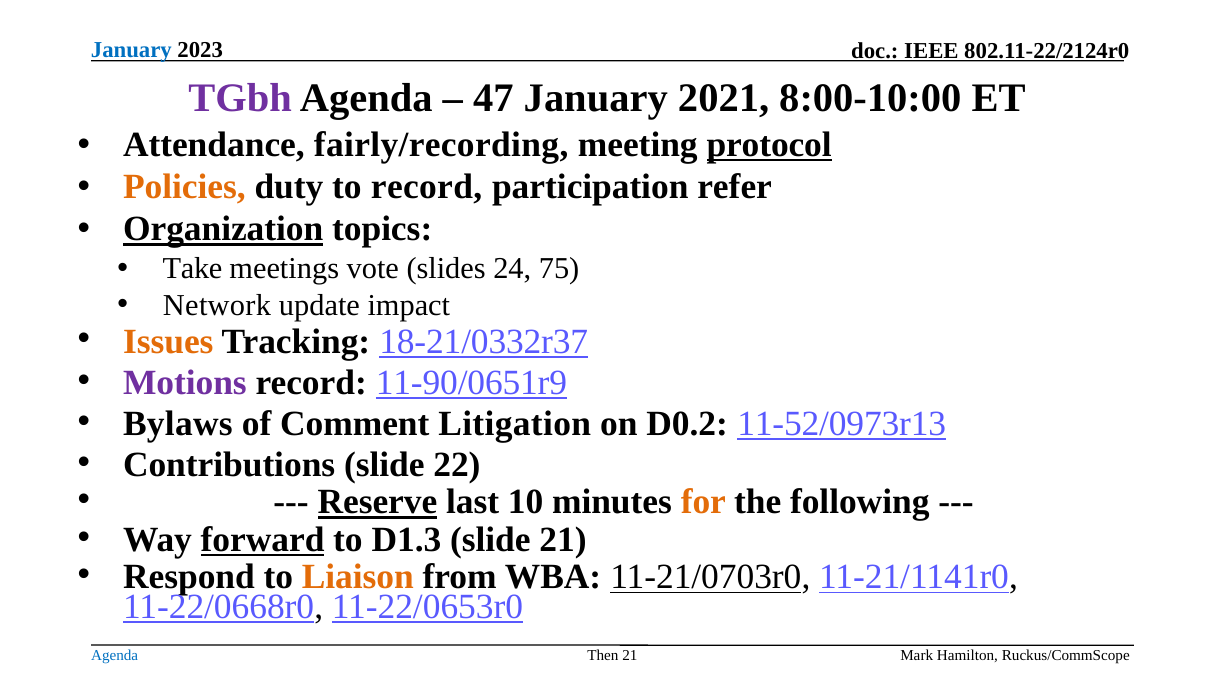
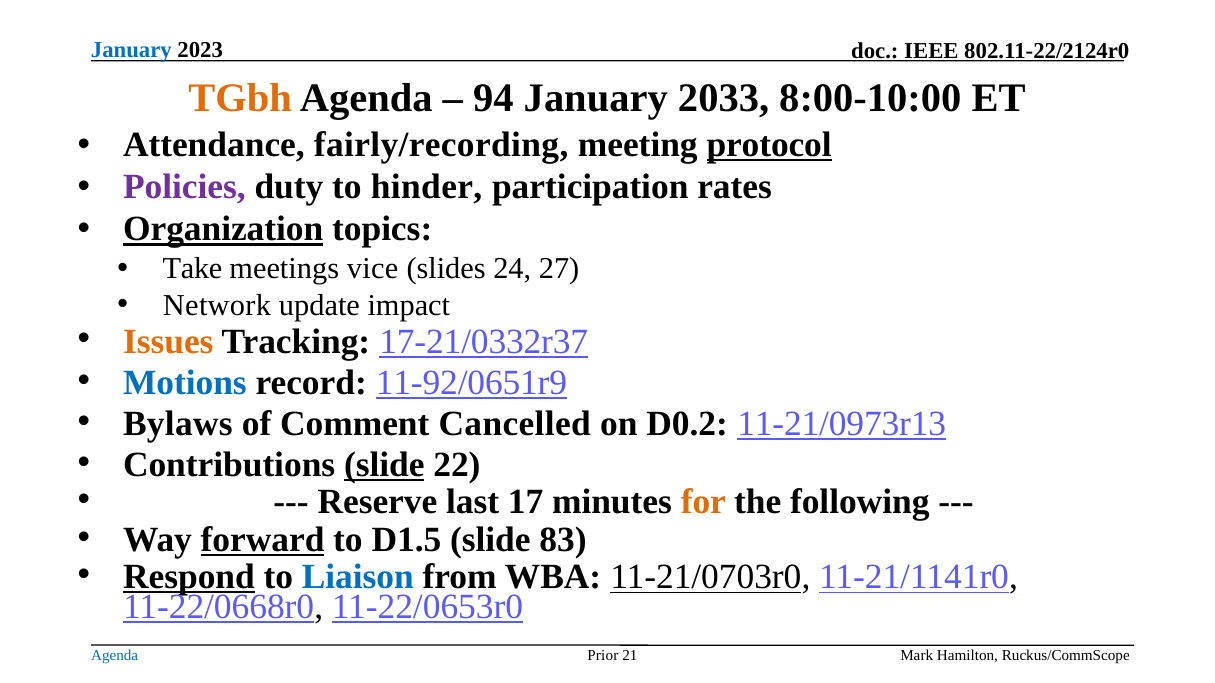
TGbh colour: purple -> orange (240, 98)
47: 47 -> 94 (493, 98)
2021: 2021 -> 2033 (724, 98)
Policies colour: orange -> purple (184, 187)
to record: record -> hinder (427, 187)
refer: refer -> rates (735, 187)
vote: vote -> vice (373, 269)
75: 75 -> 27 (559, 269)
18-21/0332r37: 18-21/0332r37 -> 17-21/0332r37 (484, 342)
Motions colour: purple -> blue (185, 383)
11-90/0651r9: 11-90/0651r9 -> 11-92/0651r9 (471, 383)
Litigation: Litigation -> Cancelled (515, 424)
11-52/0973r13: 11-52/0973r13 -> 11-21/0973r13 (842, 424)
slide underline: none -> present (384, 465)
Reserve underline: present -> none (377, 503)
10: 10 -> 17 (526, 503)
D1.3: D1.3 -> D1.5 (406, 540)
slide 21: 21 -> 83 (563, 540)
Respond underline: none -> present (189, 577)
Liaison colour: orange -> blue (358, 577)
Then: Then -> Prior (603, 655)
